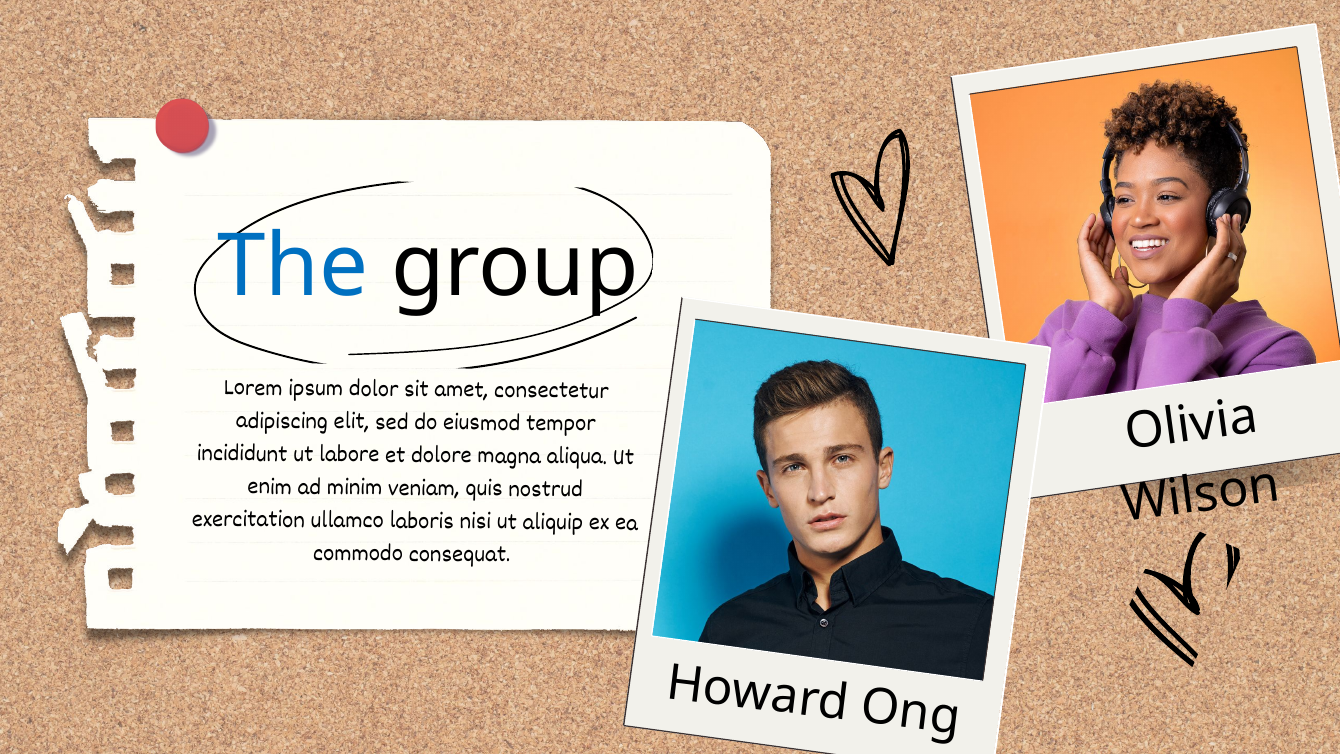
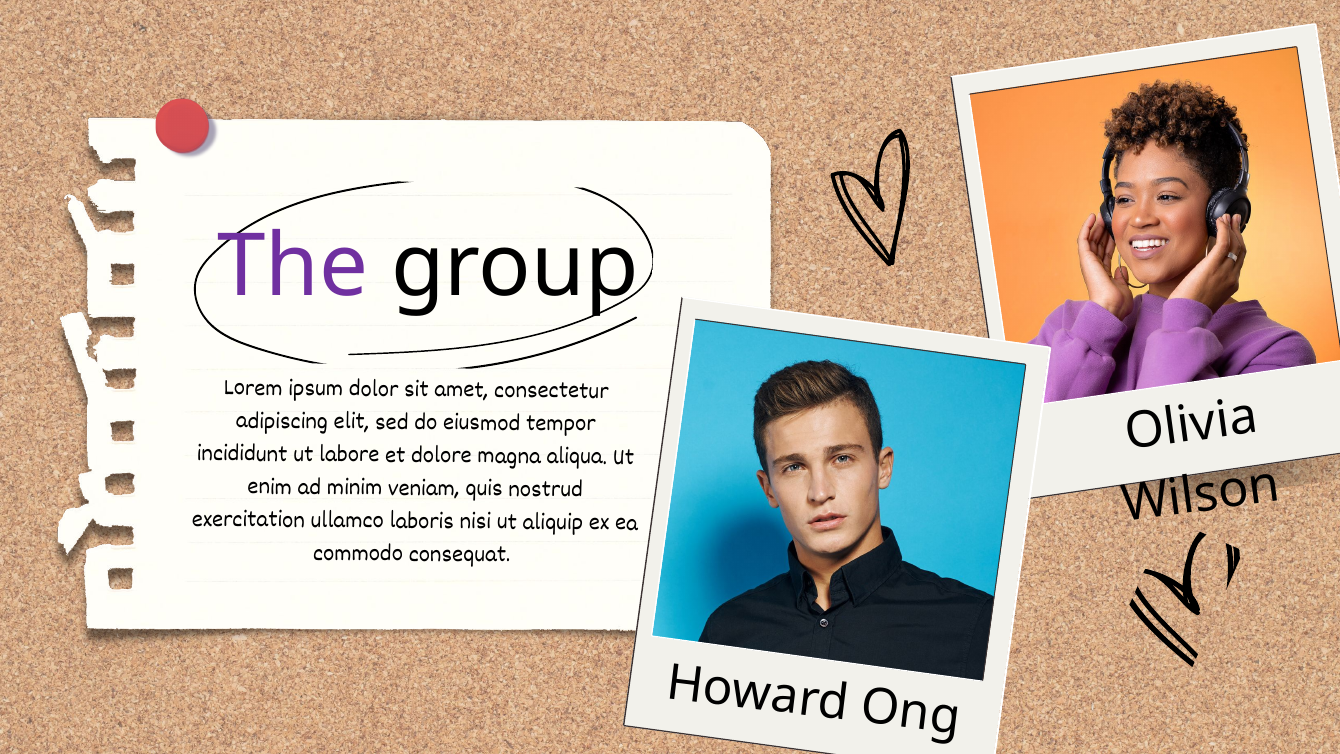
The colour: blue -> purple (293, 266)
